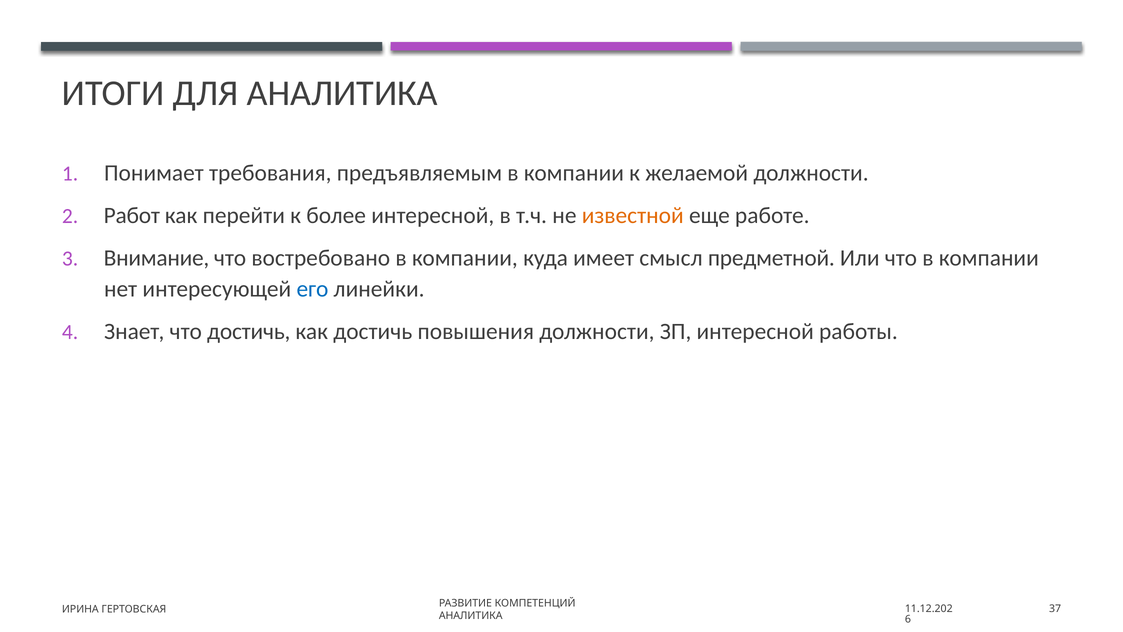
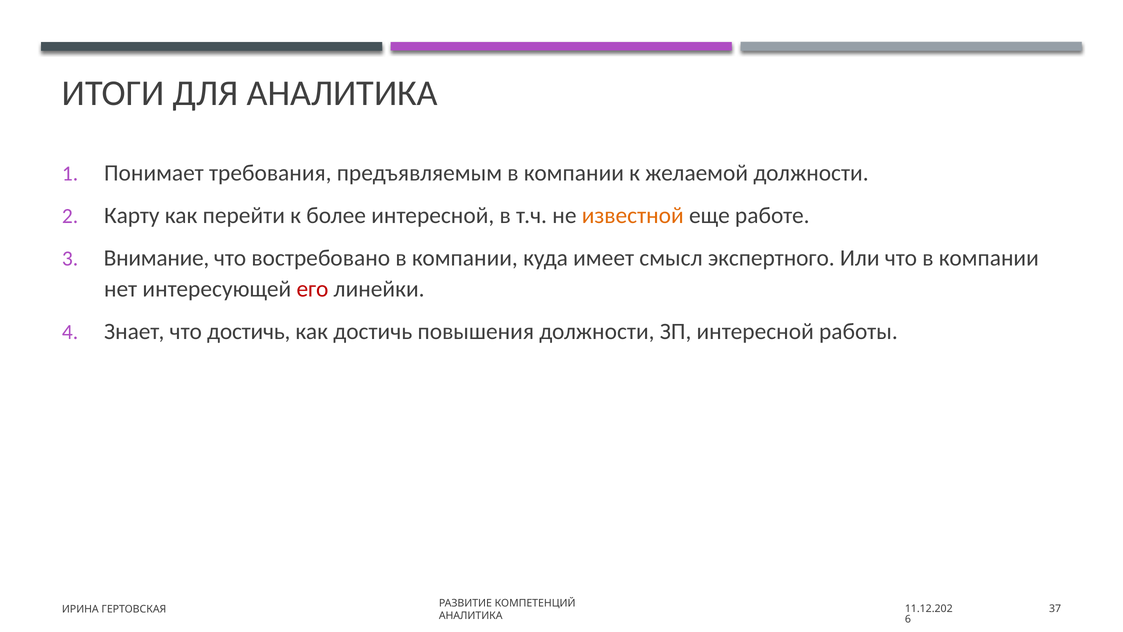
Работ: Работ -> Карту (132, 215)
предметной: предметной -> экспертного (771, 258)
его colour: blue -> red (312, 289)
